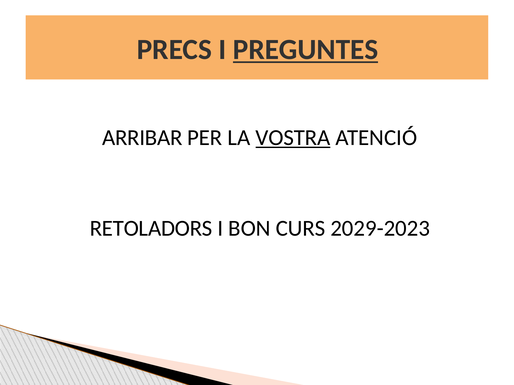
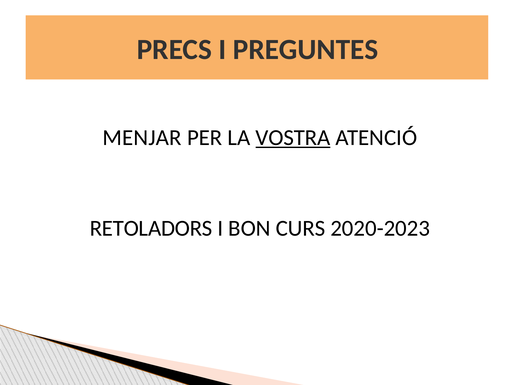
PREGUNTES underline: present -> none (306, 50)
ARRIBAR: ARRIBAR -> MENJAR (142, 138)
2029-2023: 2029-2023 -> 2020-2023 (380, 228)
